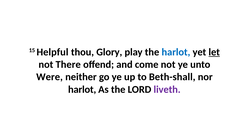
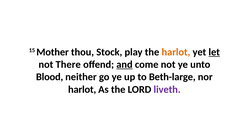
Helpful: Helpful -> Mother (53, 52)
Glory: Glory -> Stock (109, 52)
harlot colour: blue -> orange (176, 52)
and underline: none -> present (124, 65)
Were: Were -> Blood (50, 77)
Beth-shall: Beth-shall -> Beth-large (172, 77)
